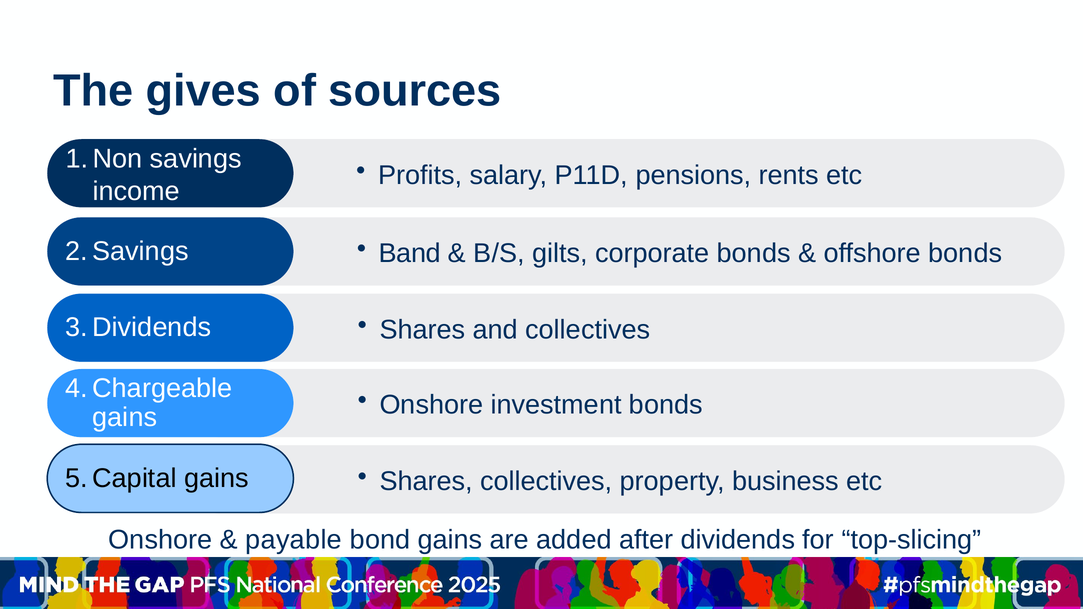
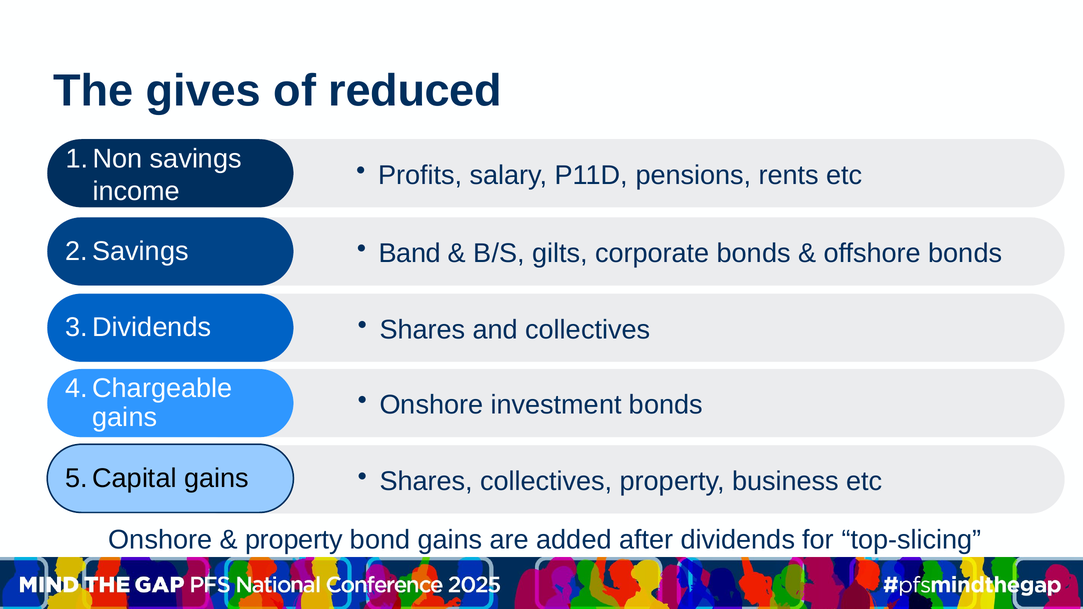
sources: sources -> reduced (415, 91)
payable: payable -> property (294, 540)
